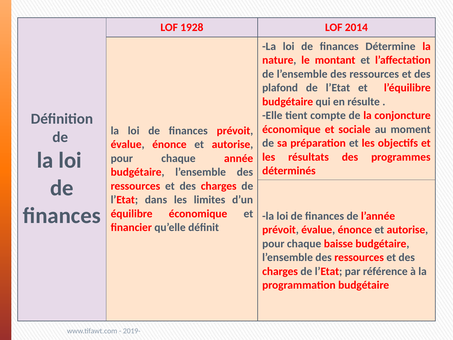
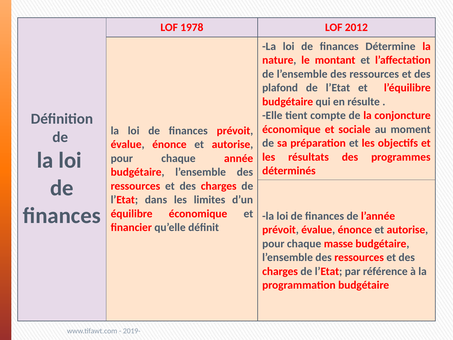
1928: 1928 -> 1978 (192, 27)
2014: 2014 -> 2012 (356, 27)
baisse: baisse -> masse (338, 244)
